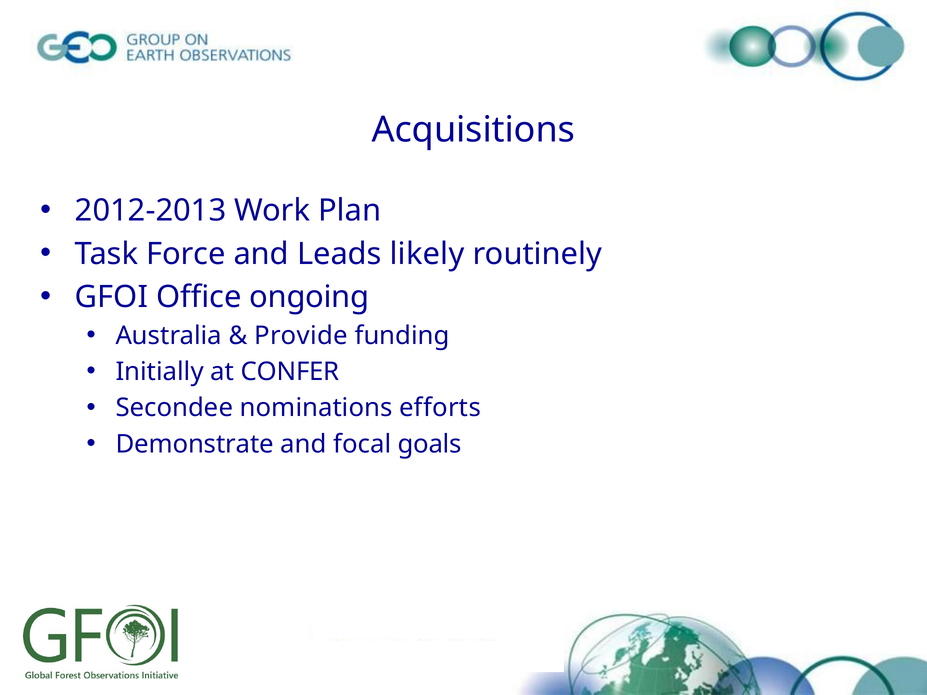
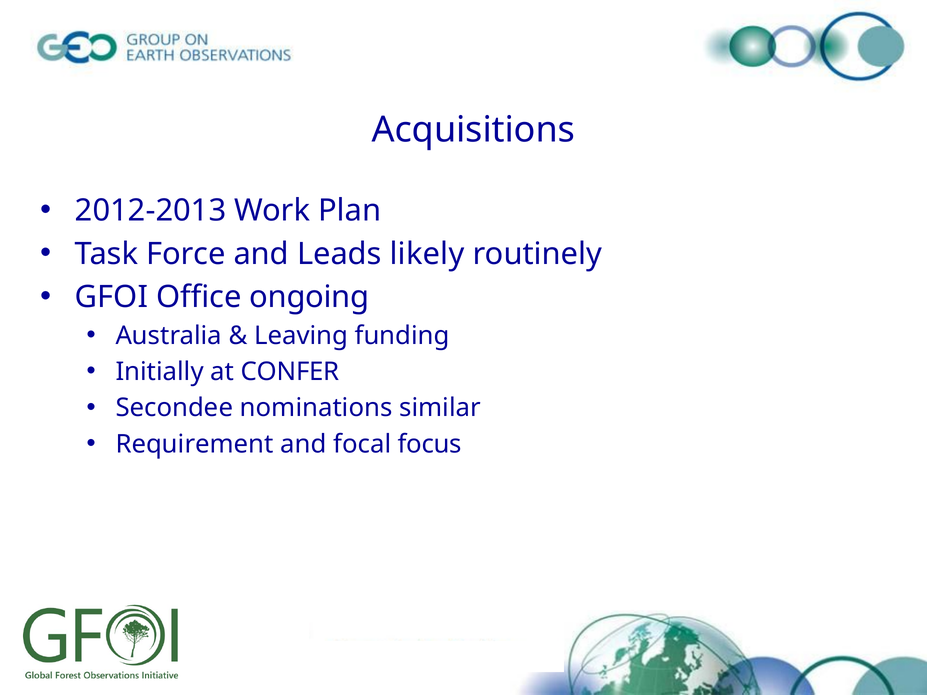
Provide: Provide -> Leaving (301, 336)
efforts: efforts -> similar (440, 408)
Demonstrate: Demonstrate -> Requirement (195, 444)
goals: goals -> focus (430, 444)
